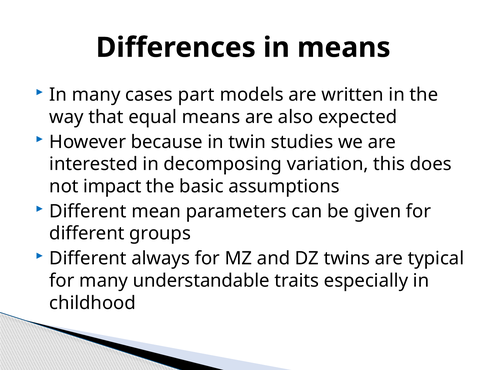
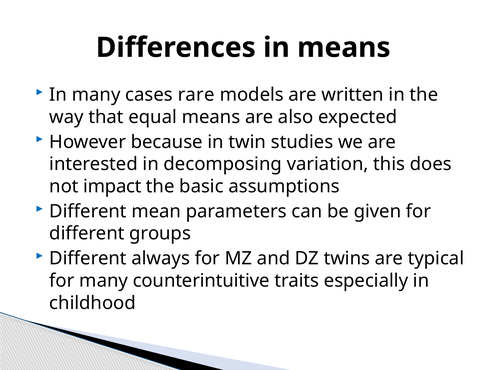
part: part -> rare (196, 95)
understandable: understandable -> counterintuitive (201, 281)
